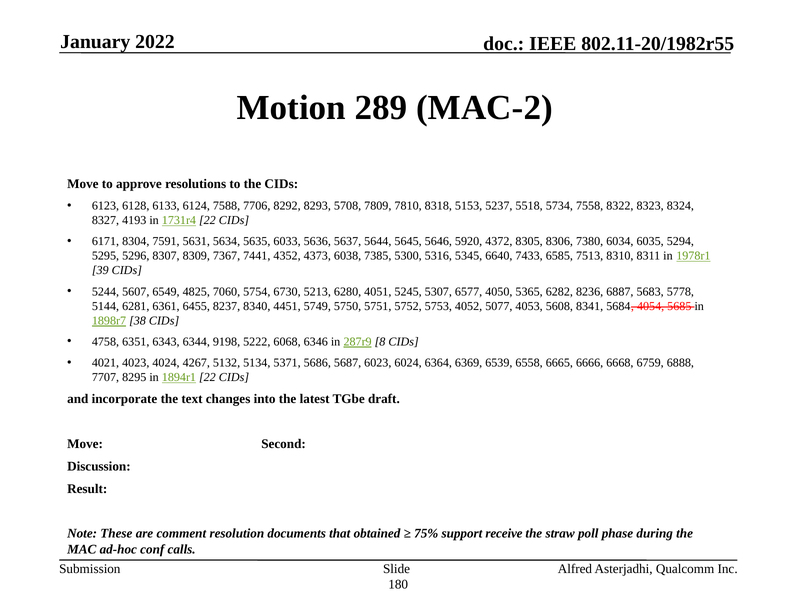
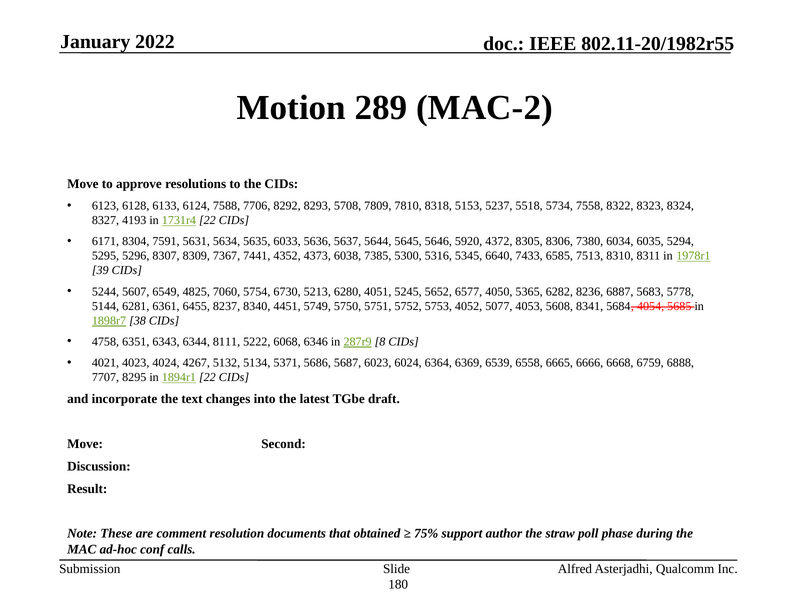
5307: 5307 -> 5652 (438, 291)
9198: 9198 -> 8111 (227, 341)
receive: receive -> author (504, 533)
